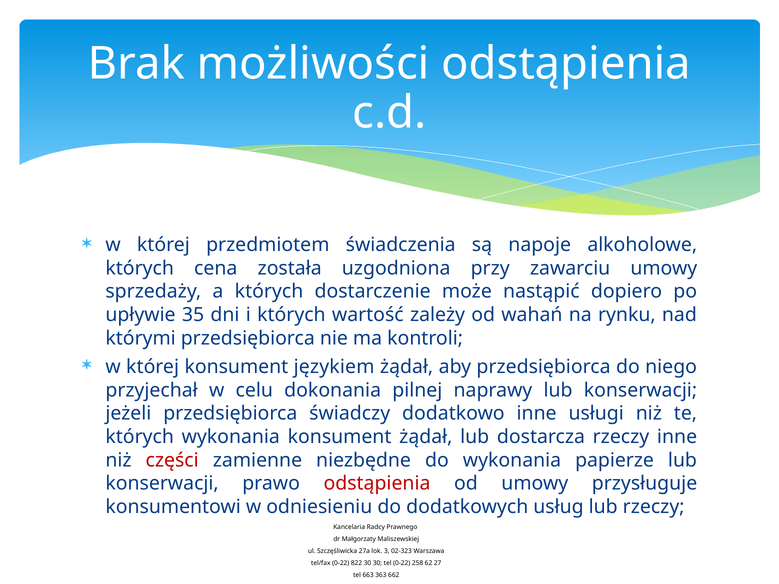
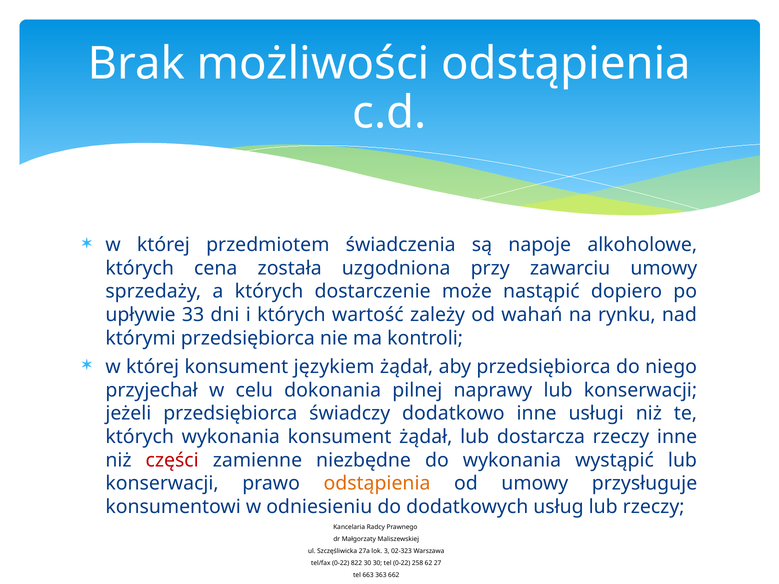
35: 35 -> 33 (193, 315)
papierze: papierze -> wystąpić (615, 460)
odstąpienia colour: red -> orange (377, 484)
